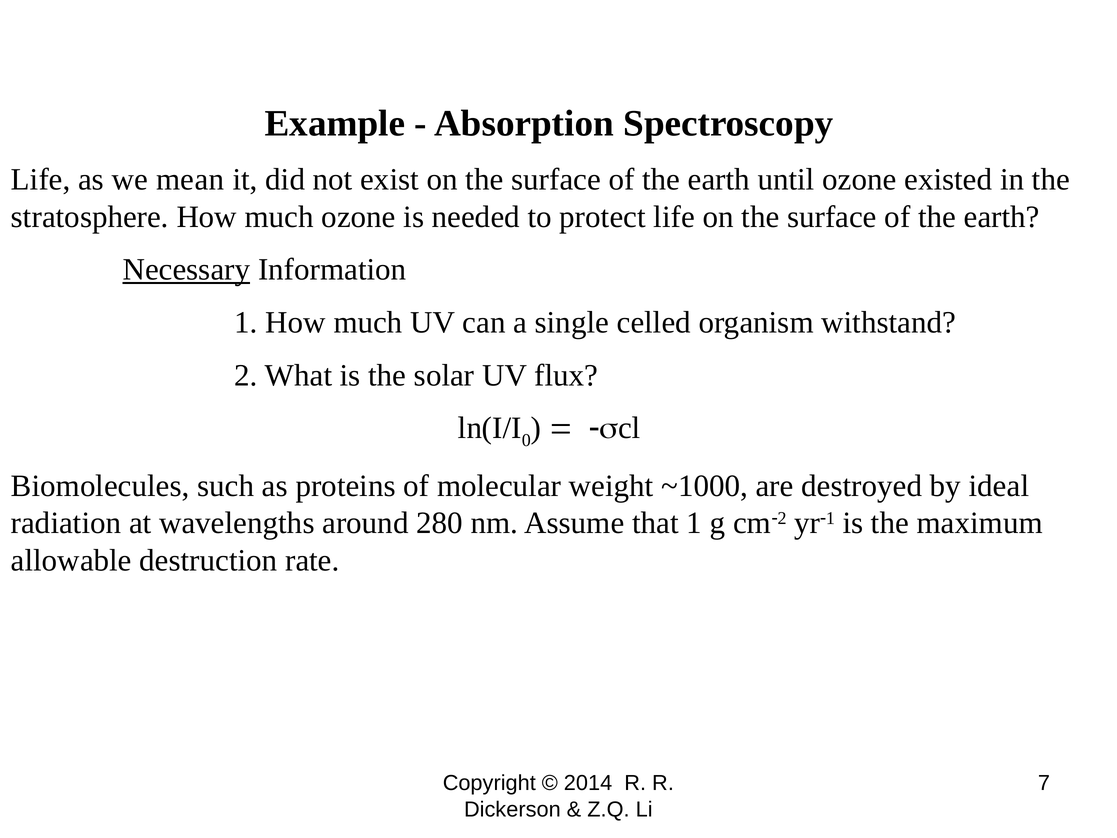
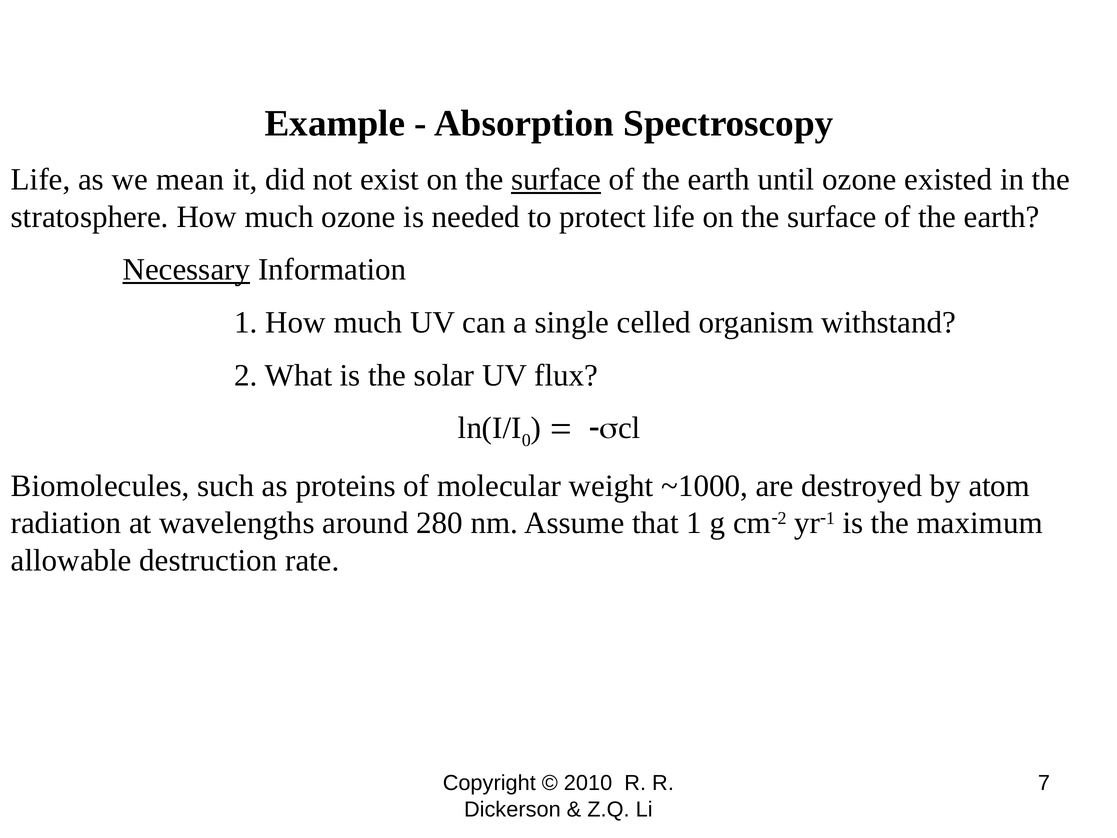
surface underline: none -> present (556, 180)
ideal: ideal -> atom (999, 486)
2014: 2014 -> 2010 (588, 783)
